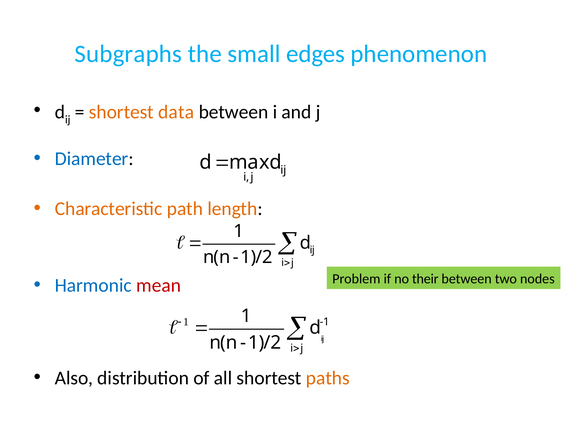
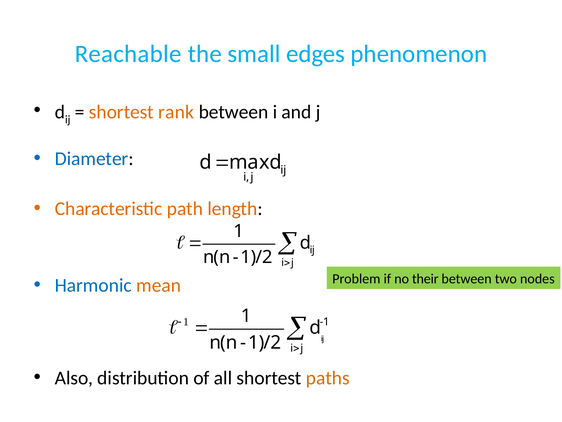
Subgraphs: Subgraphs -> Reachable (128, 54)
data: data -> rank (176, 112)
mean colour: red -> orange (159, 285)
